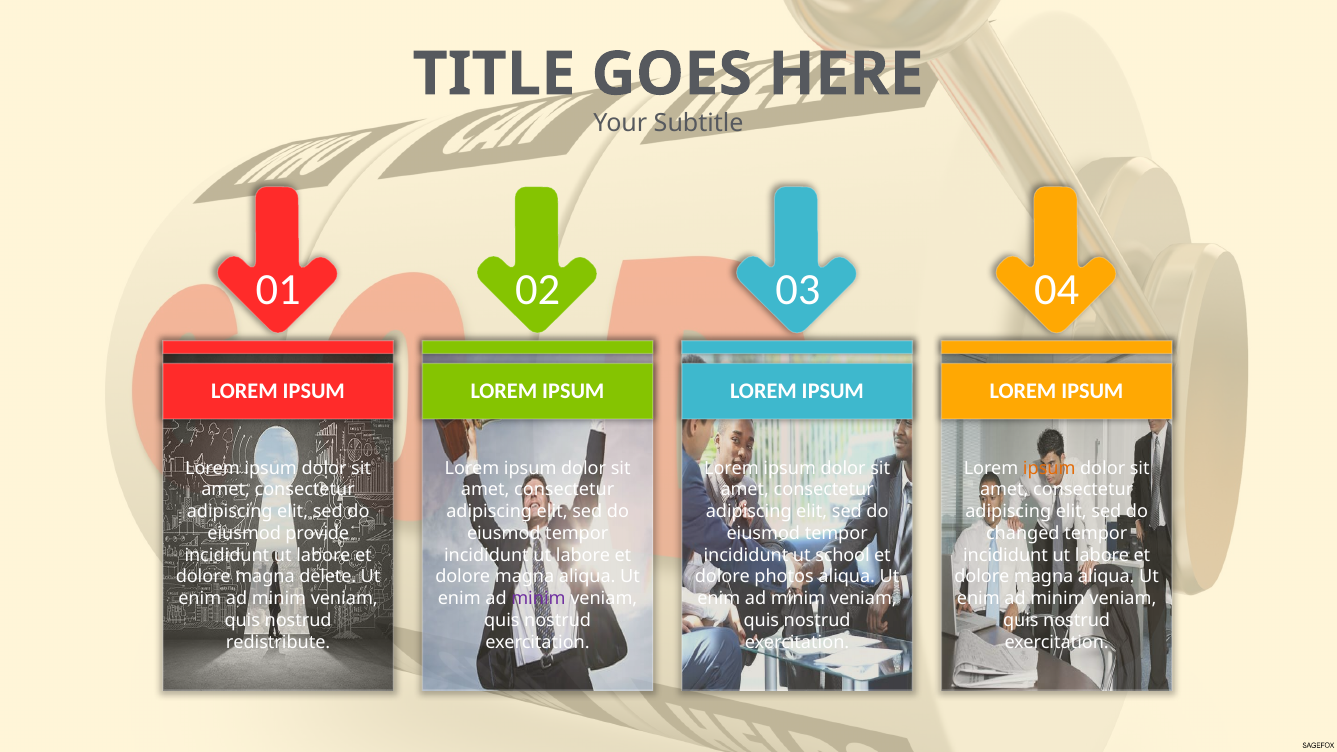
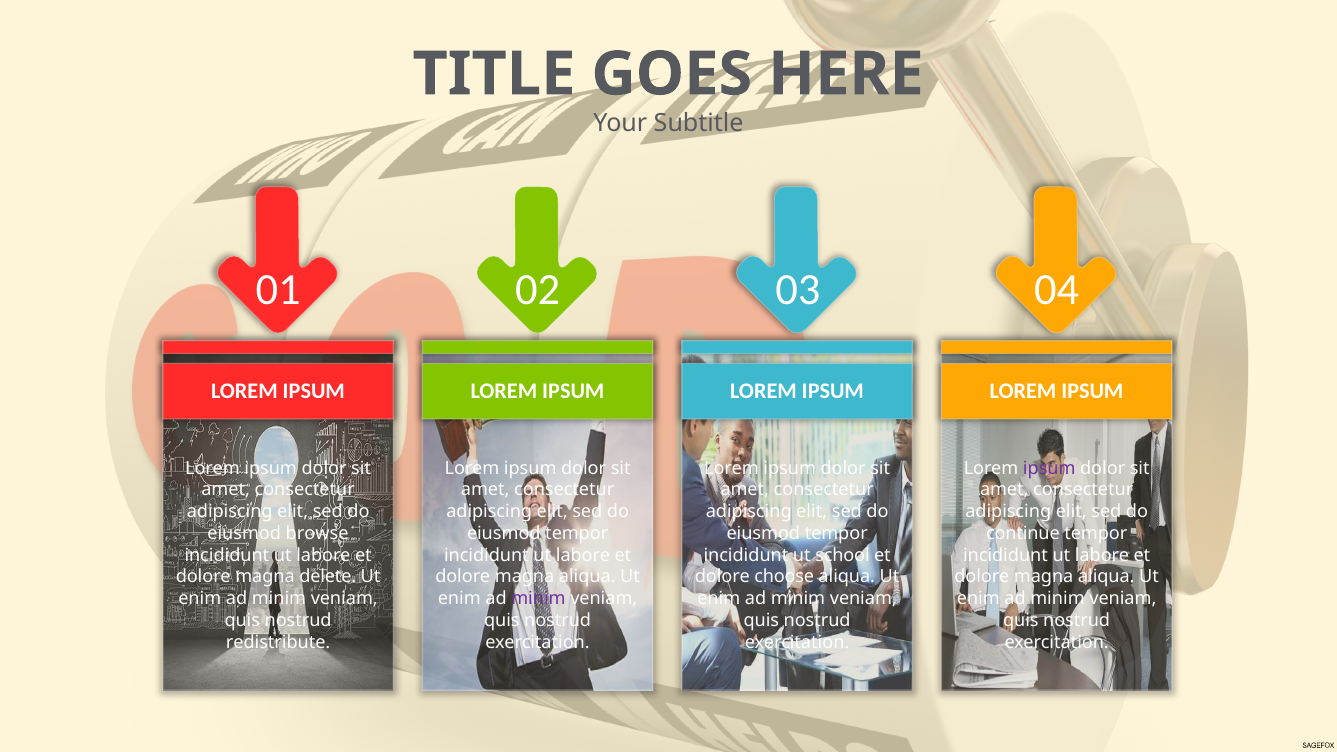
ipsum colour: orange -> purple (1049, 468)
provide: provide -> browse (317, 534)
changed: changed -> continue (1023, 534)
photos: photos -> choose (784, 577)
